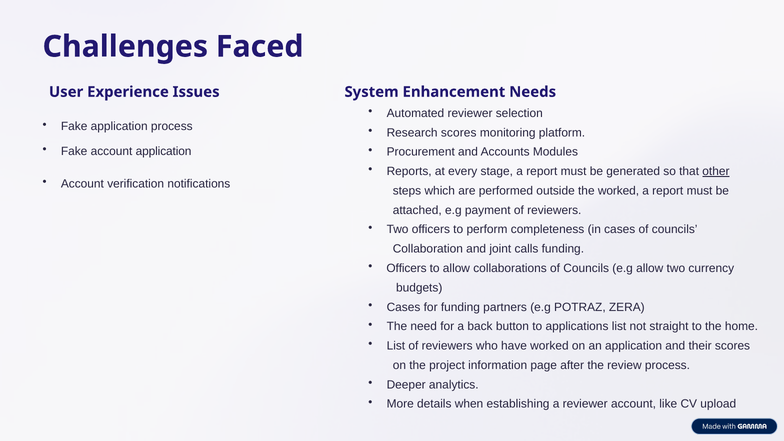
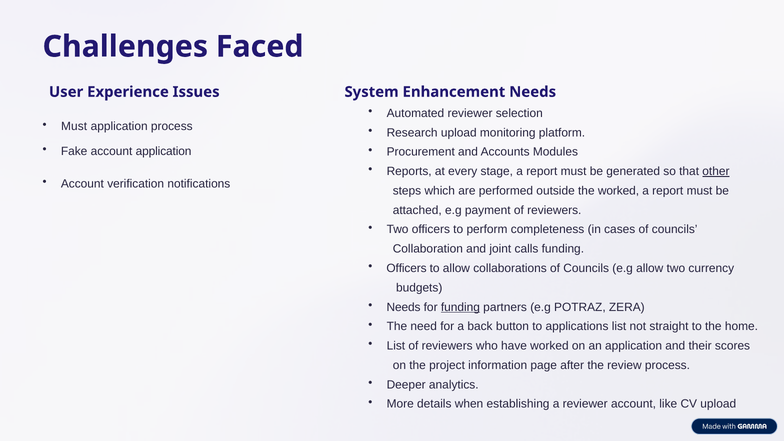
Fake: Fake -> Must (74, 127)
Research scores: scores -> upload (459, 133)
Cases: Cases -> Needs (404, 307)
funding underline: none -> present (460, 307)
